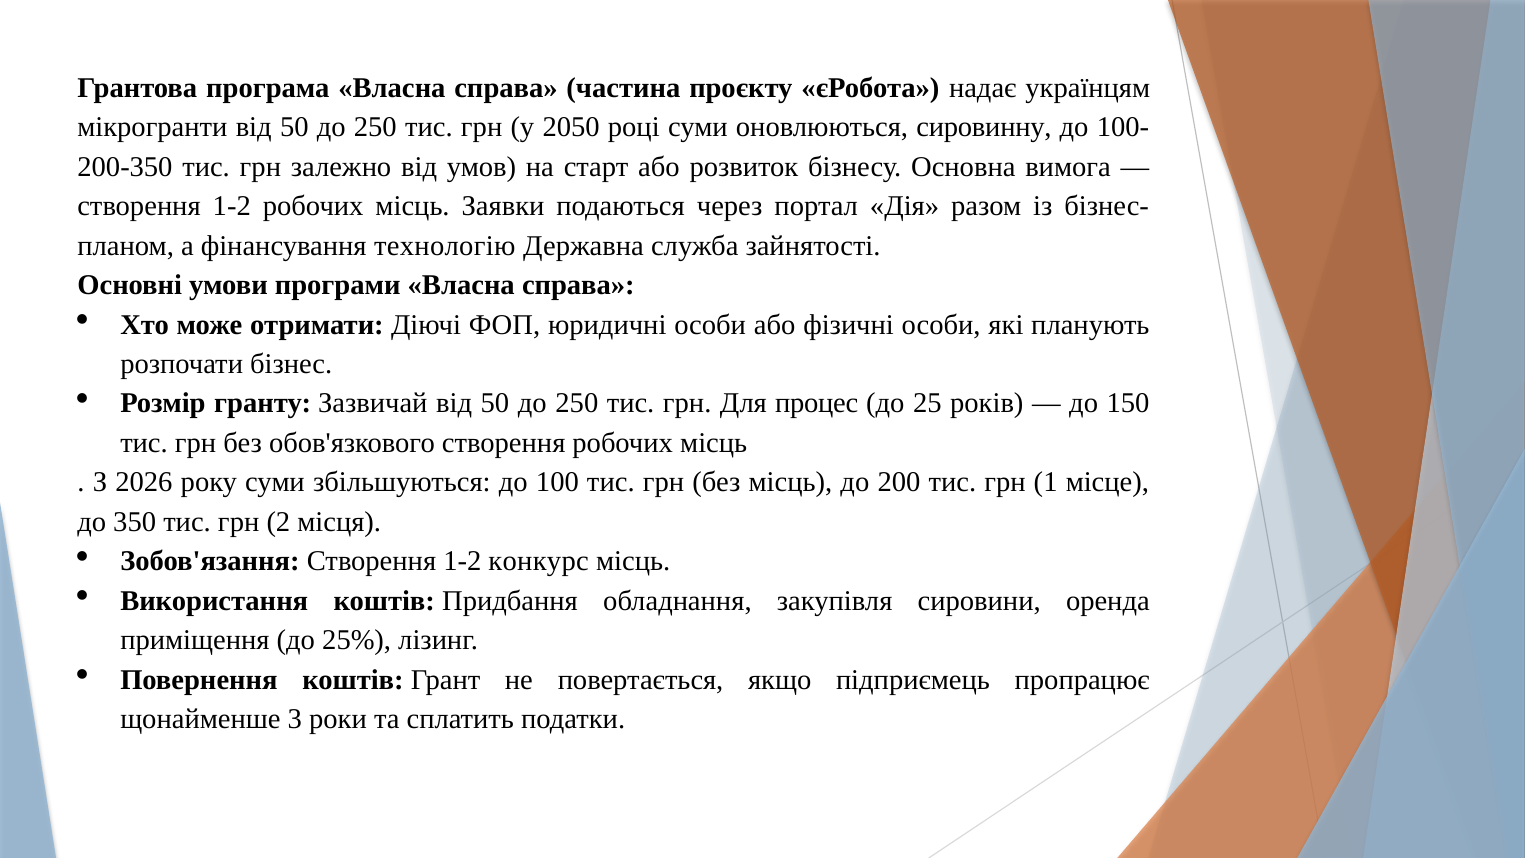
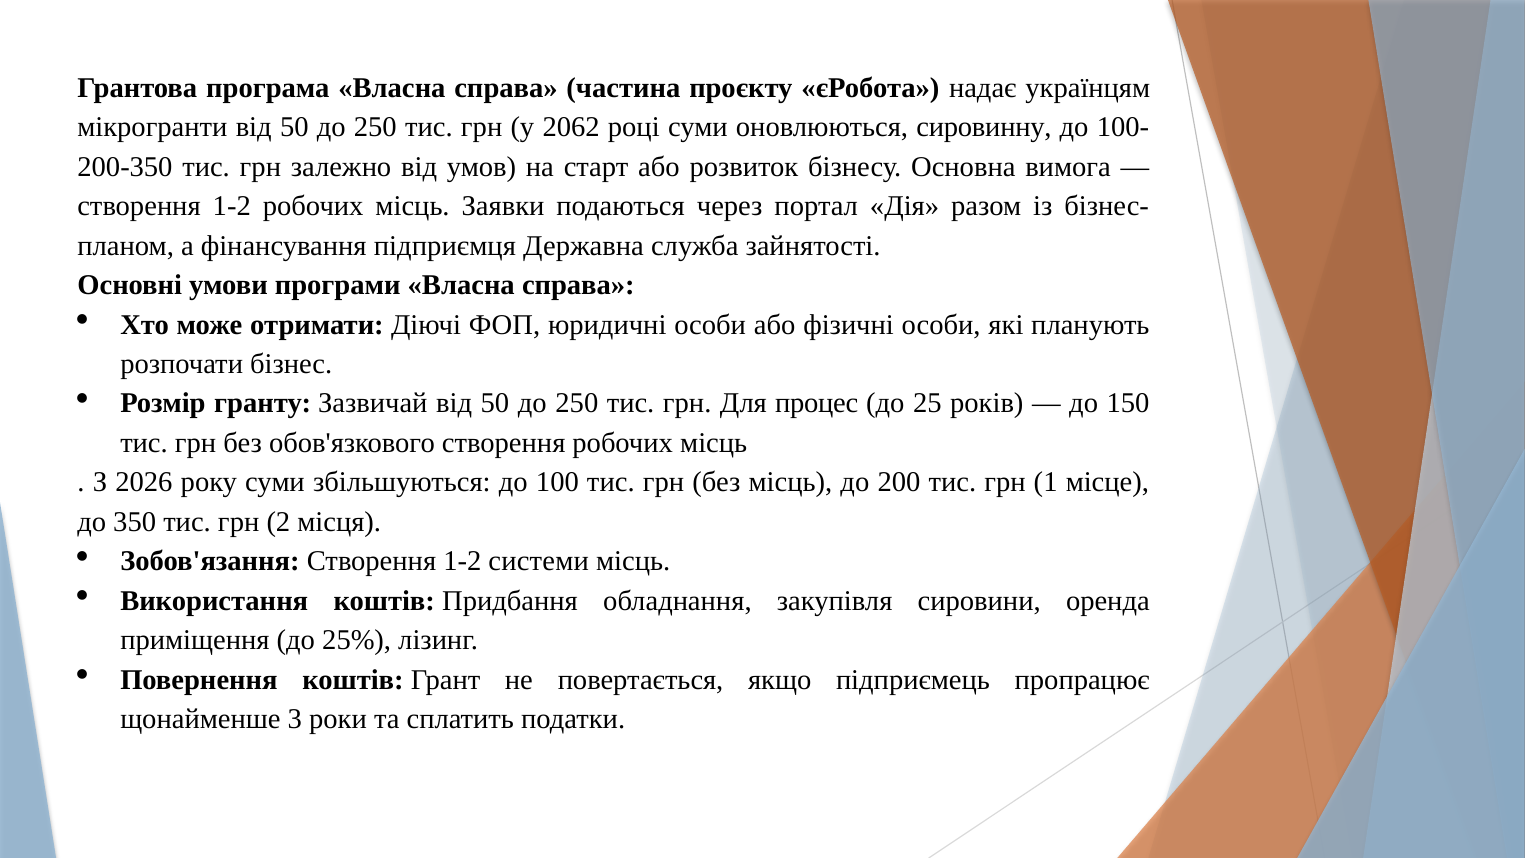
2050: 2050 -> 2062 (571, 127)
технологію: технологію -> підприємця (445, 246)
конкурс: конкурс -> системи (539, 561)
